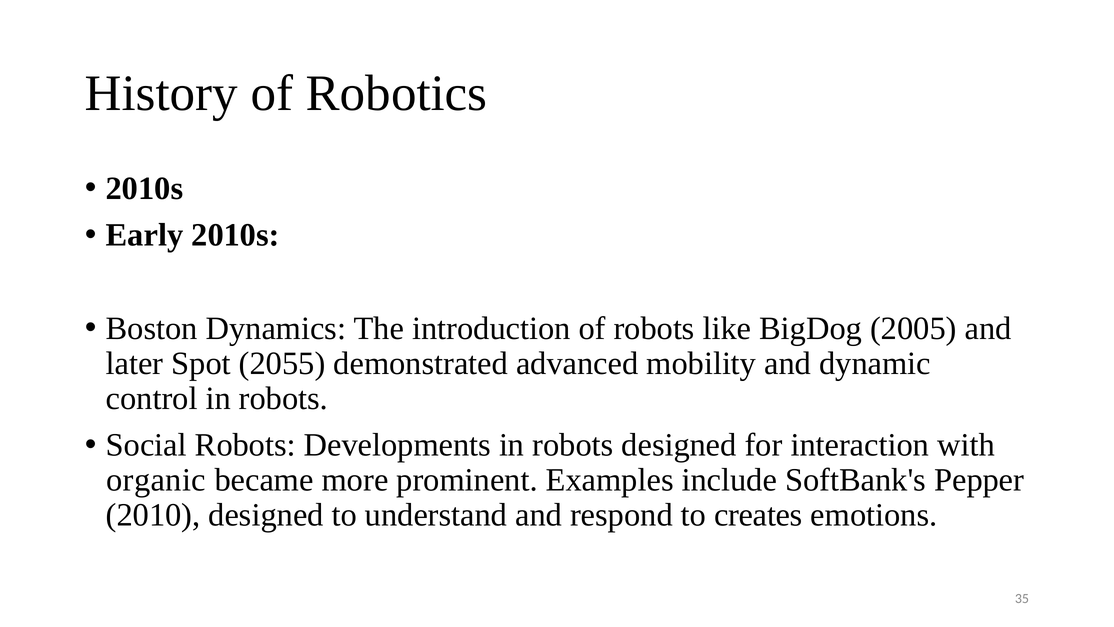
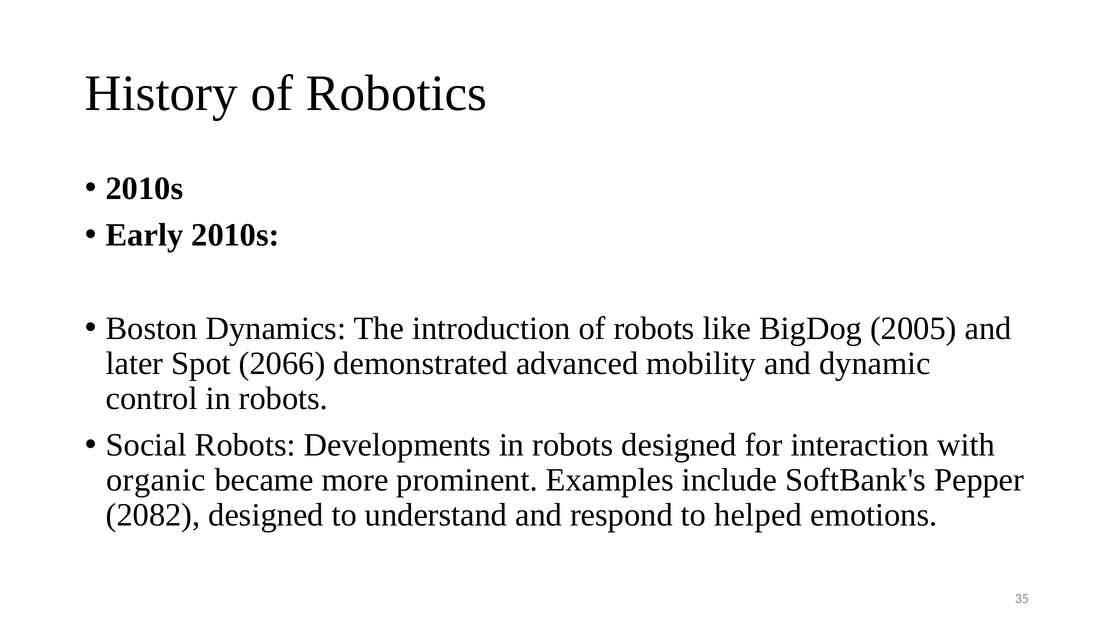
2055: 2055 -> 2066 (282, 363)
2010: 2010 -> 2082 (153, 515)
creates: creates -> helped (758, 515)
